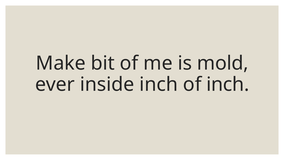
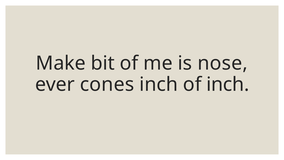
mold: mold -> nose (223, 63)
inside: inside -> cones (107, 84)
